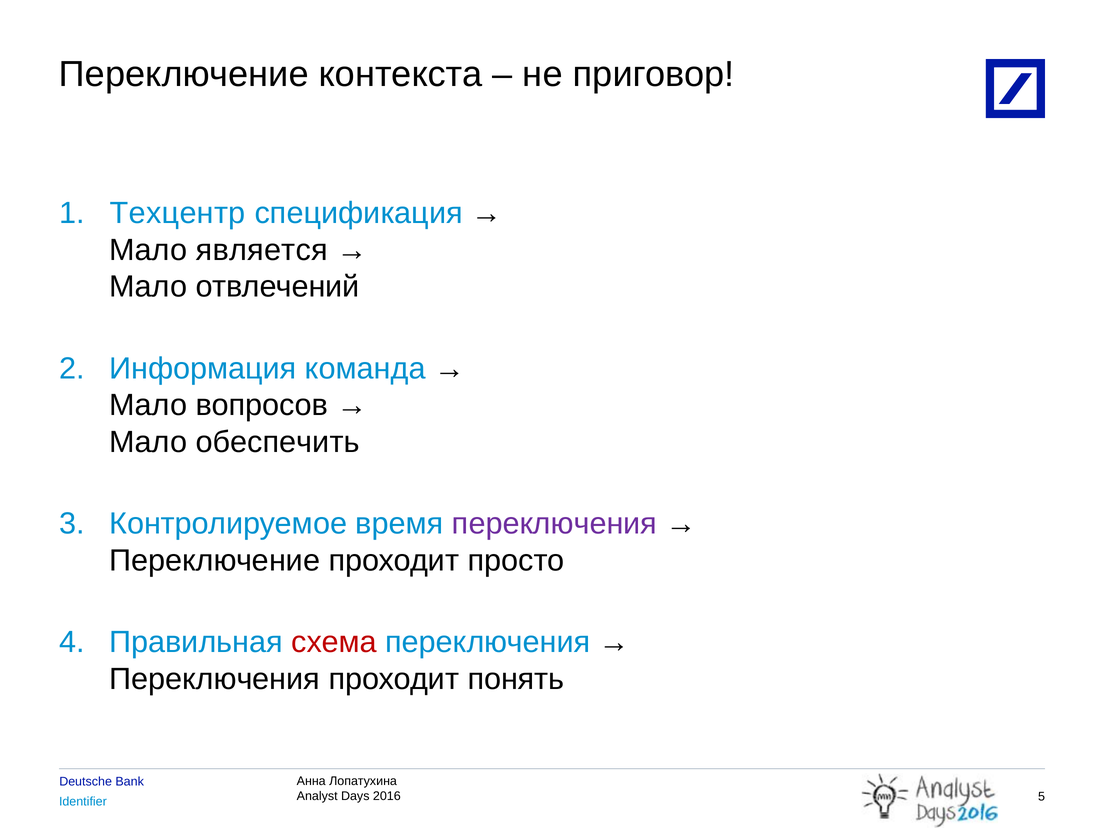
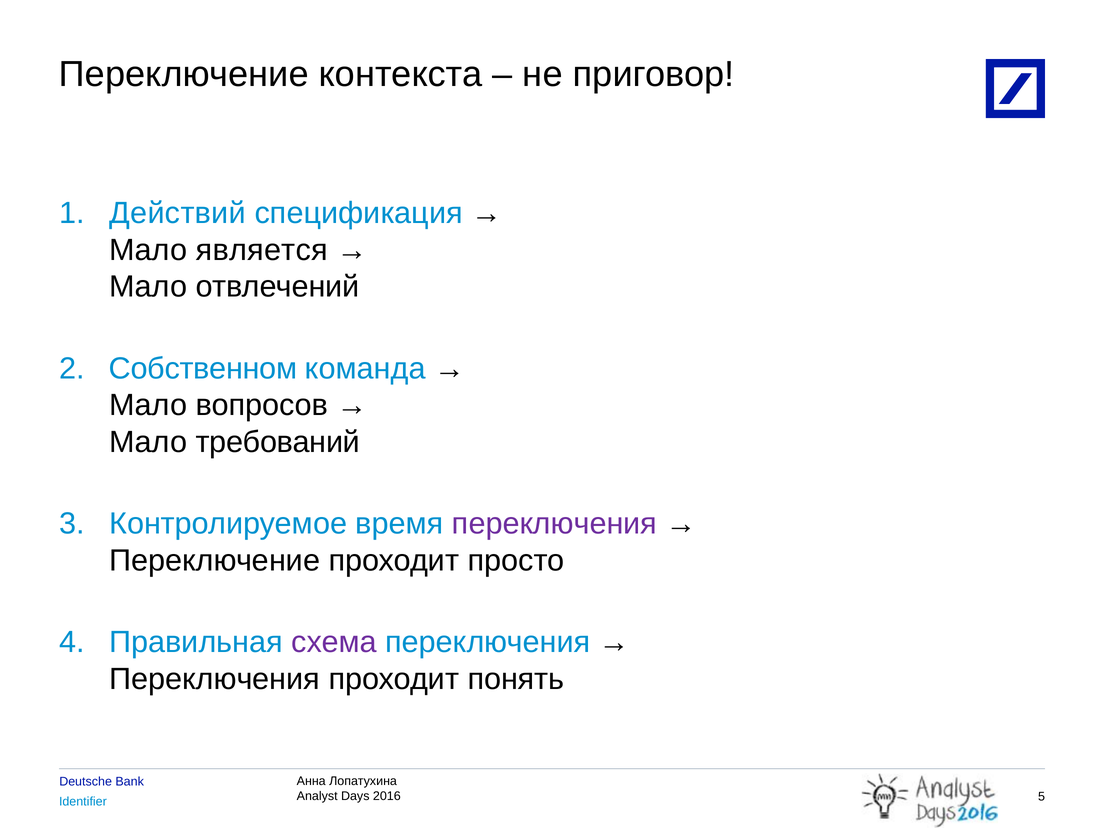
Техцентр: Техцентр -> Действий (178, 213)
Информация: Информация -> Собственном (203, 369)
обеспечить: обеспечить -> требований (278, 442)
схема colour: red -> purple (334, 642)
